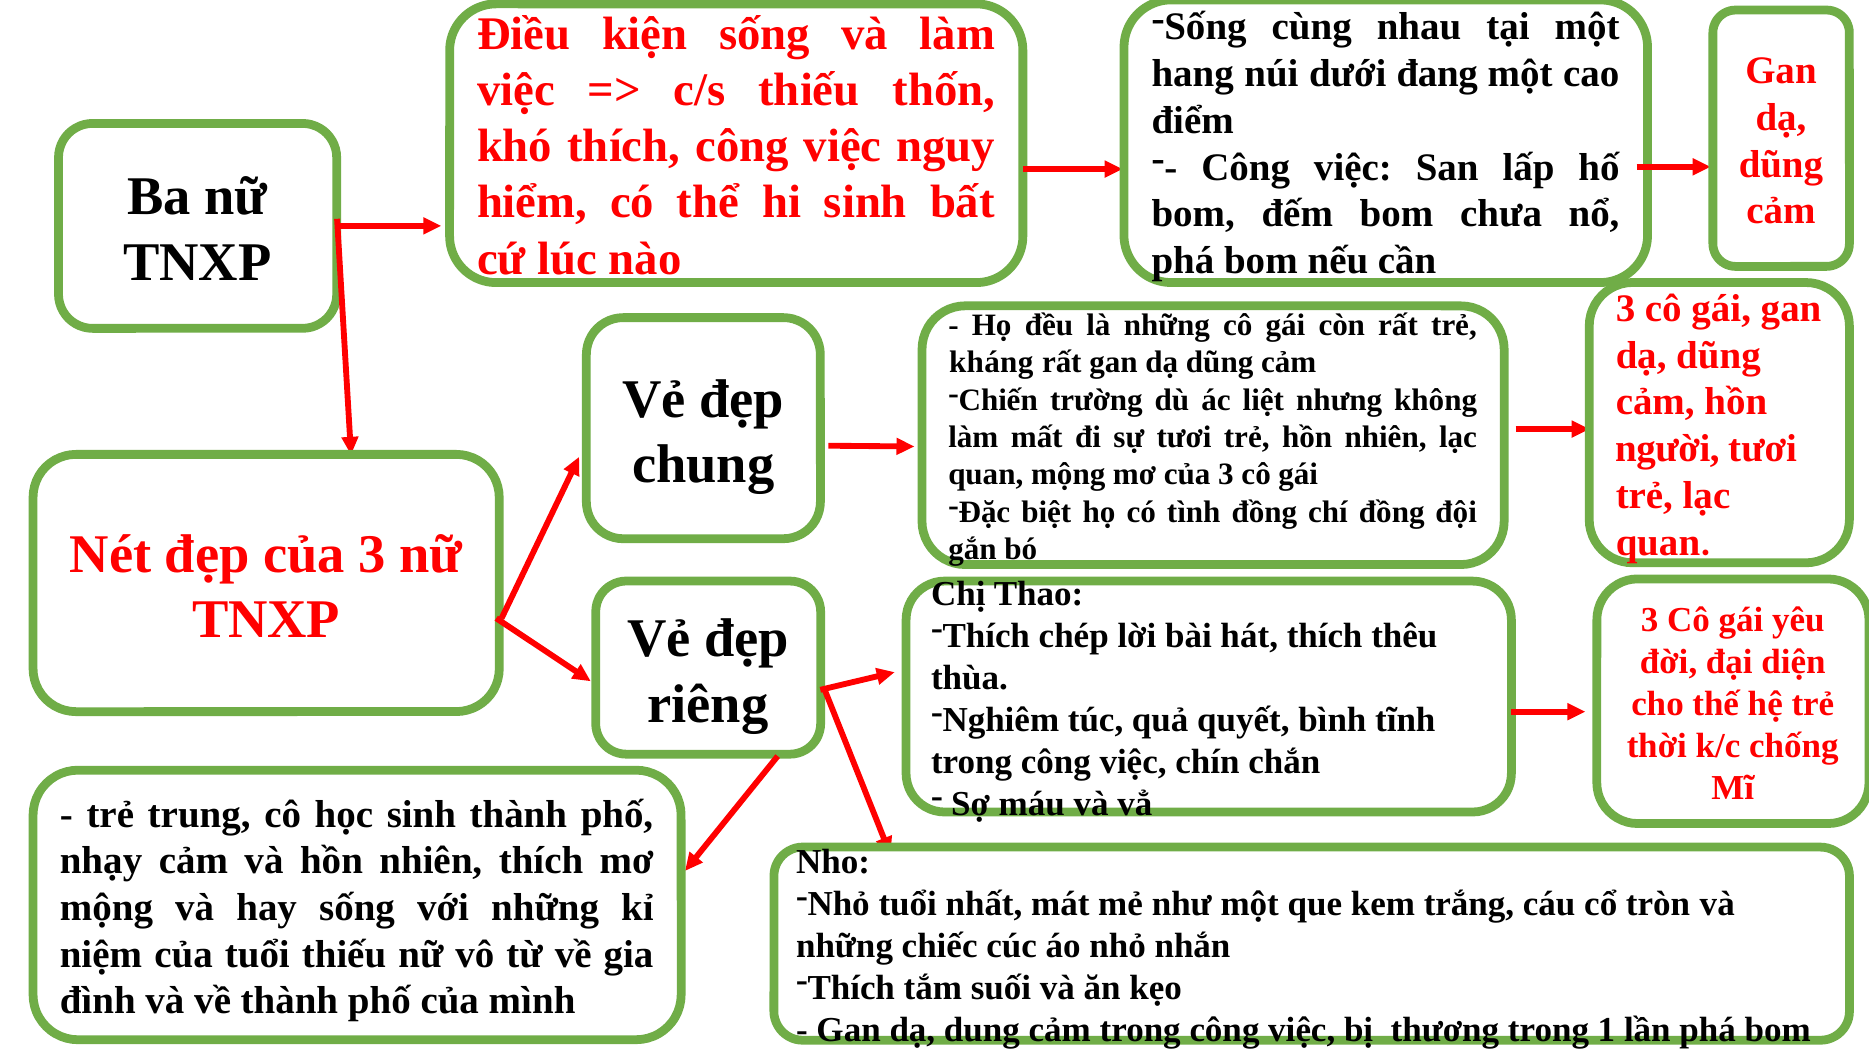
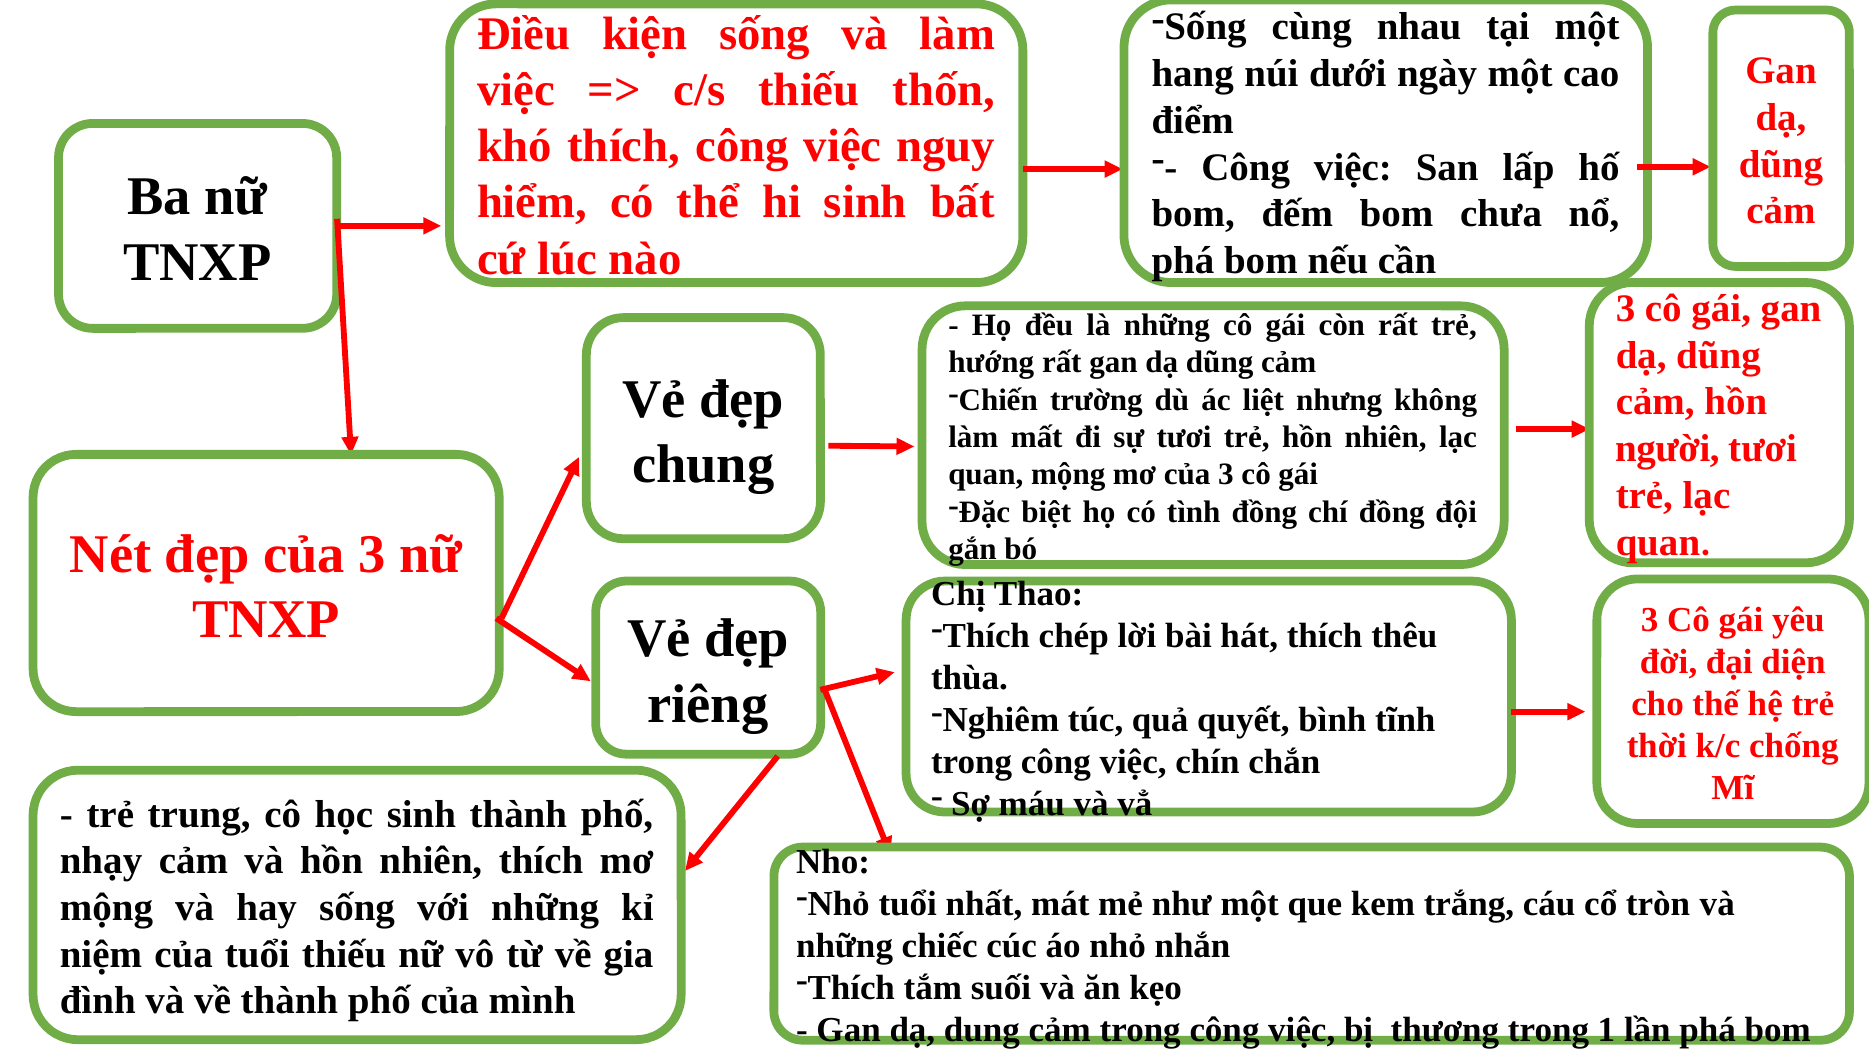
đang: đang -> ngày (1437, 74)
kháng: kháng -> hướng (991, 363)
